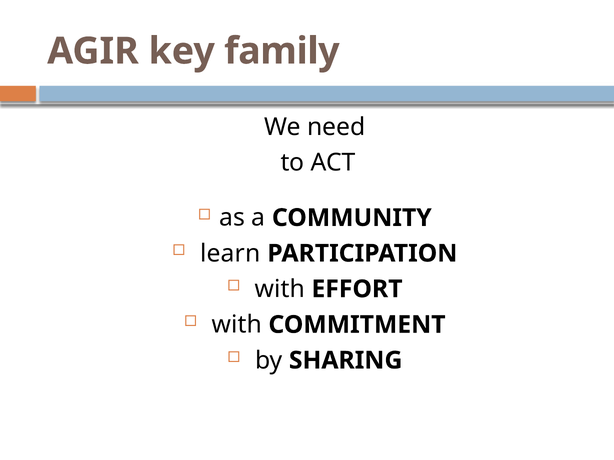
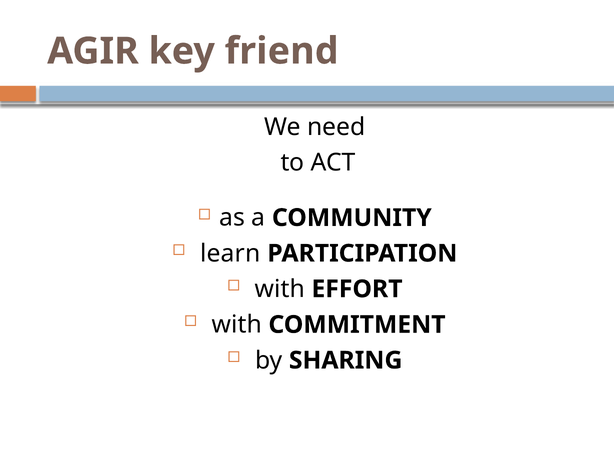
family: family -> friend (282, 51)
